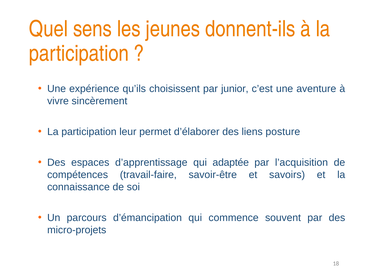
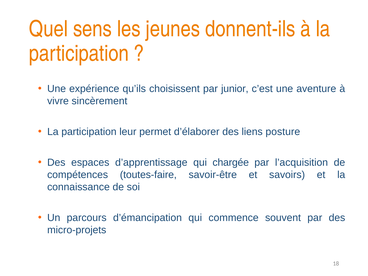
adaptée: adaptée -> chargée (231, 162)
travail-faire: travail-faire -> toutes-faire (148, 175)
